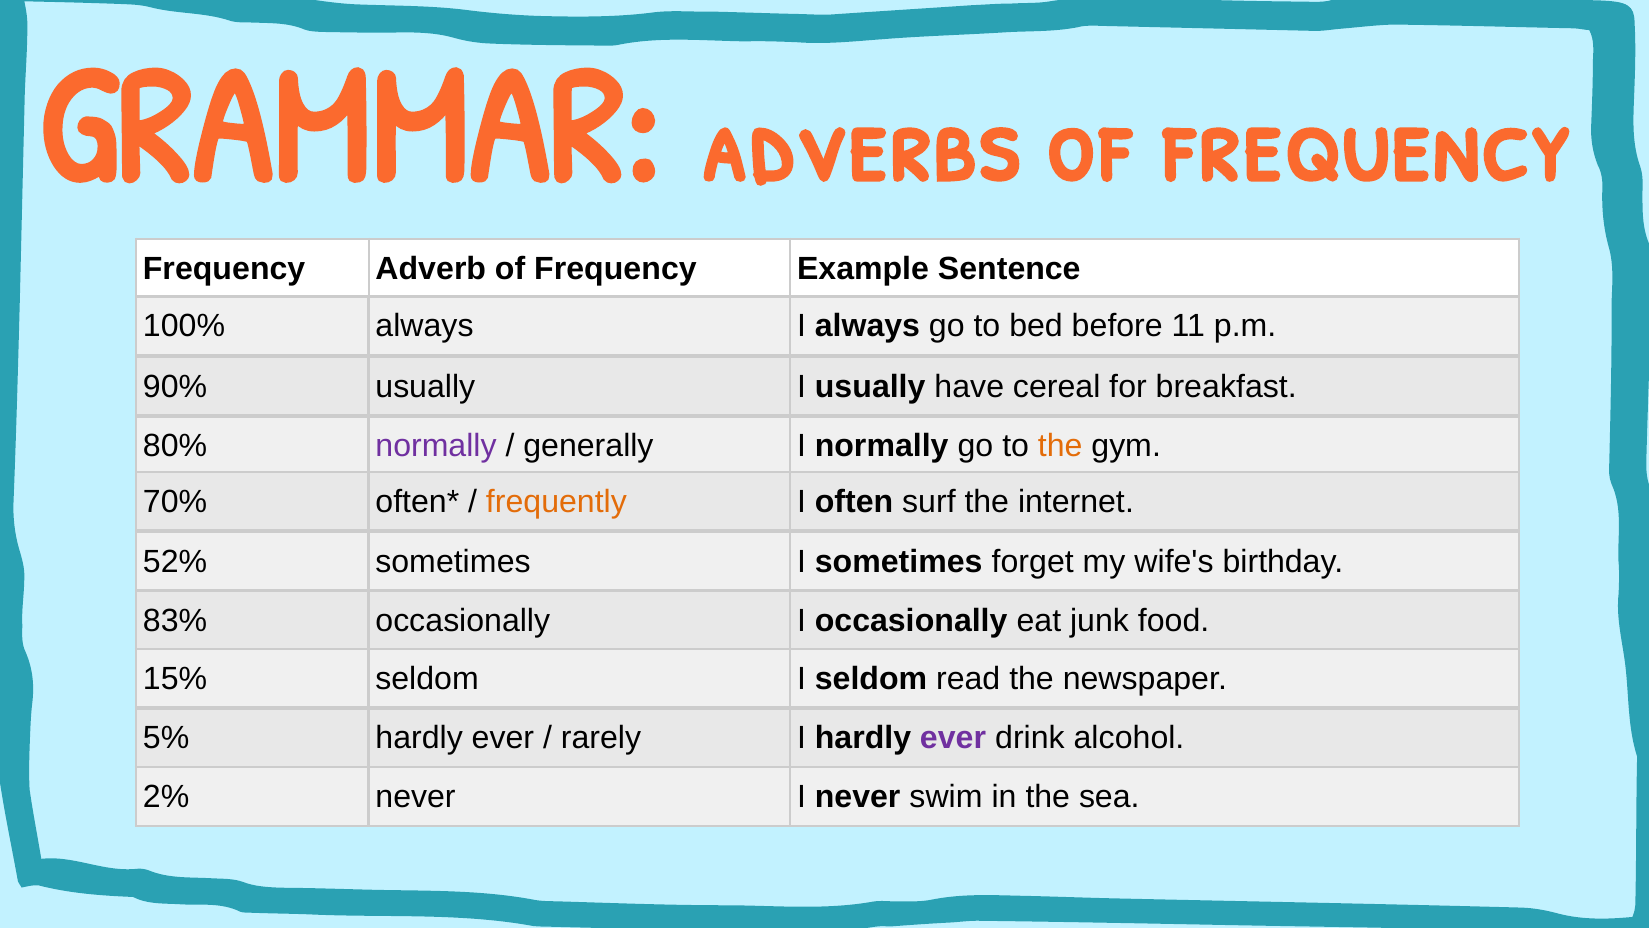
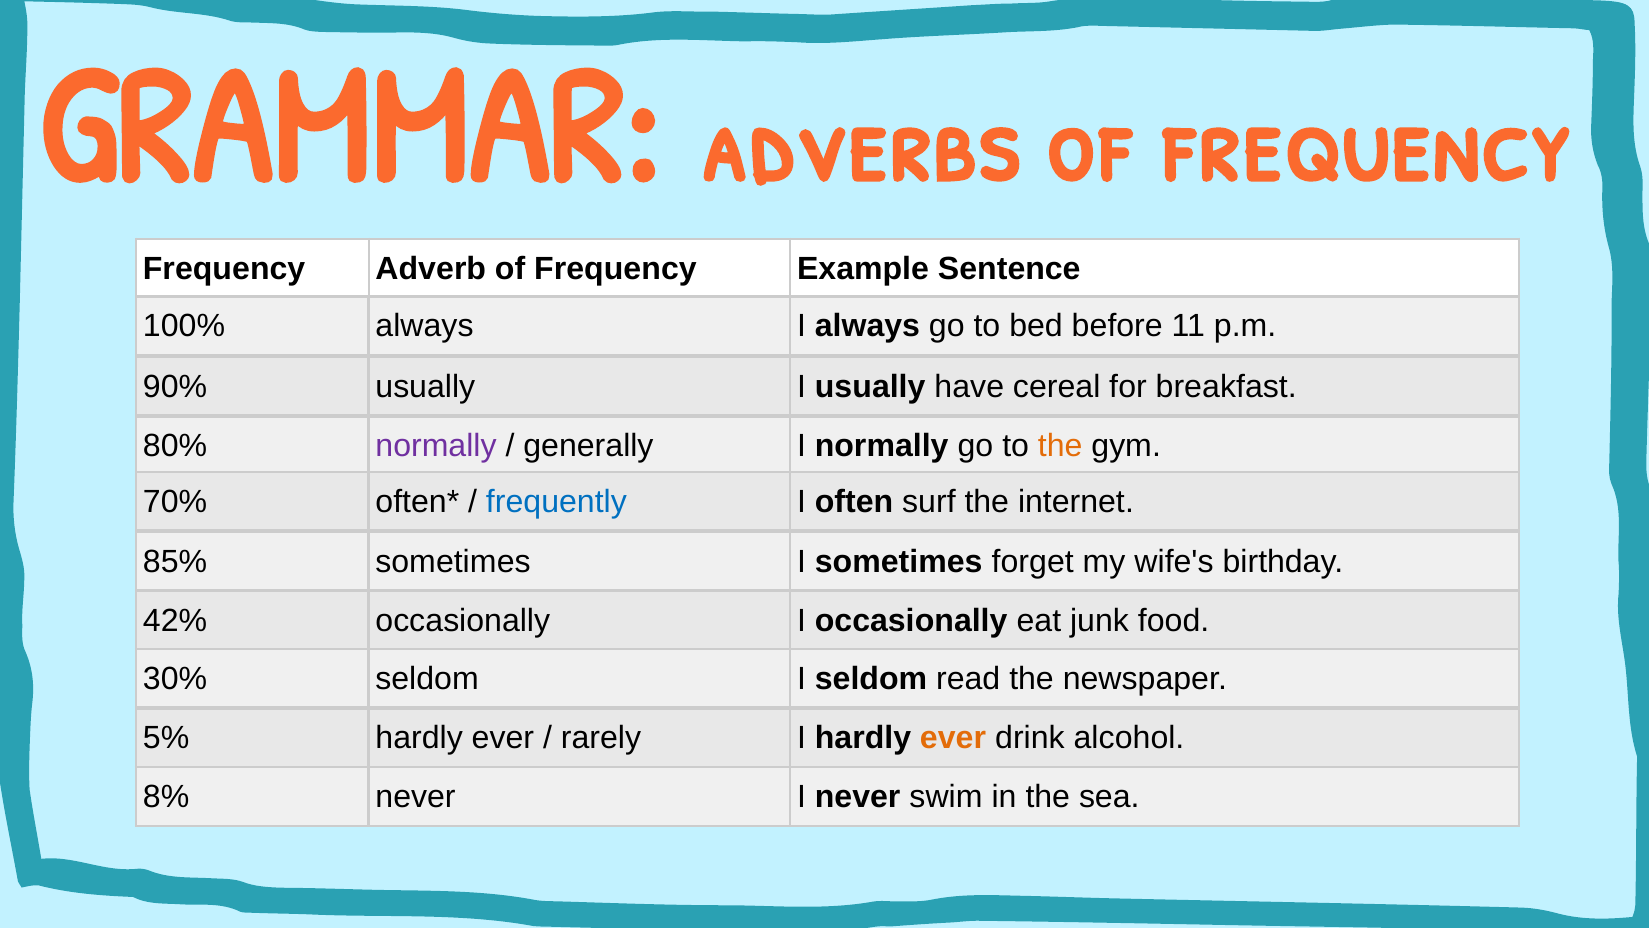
frequently colour: orange -> blue (556, 502)
52%: 52% -> 85% (175, 561)
83%: 83% -> 42% (175, 620)
15%: 15% -> 30% (175, 679)
ever colour: purple -> orange (953, 738)
2%: 2% -> 8% (166, 797)
